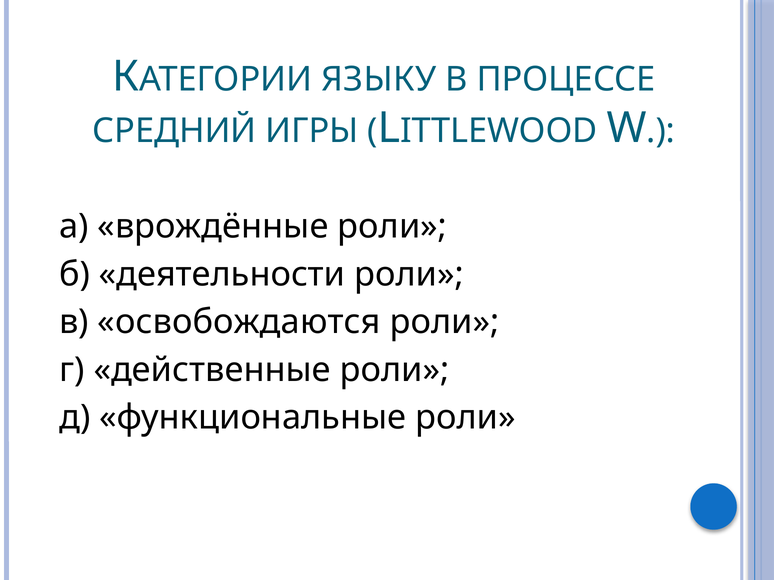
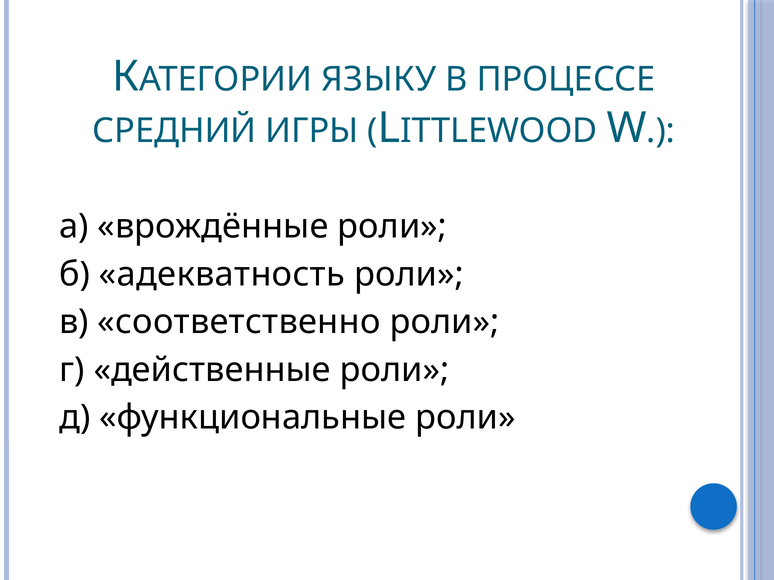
деятельности: деятельности -> адекватность (222, 275)
освобождаются: освобождаются -> соответственно (239, 322)
